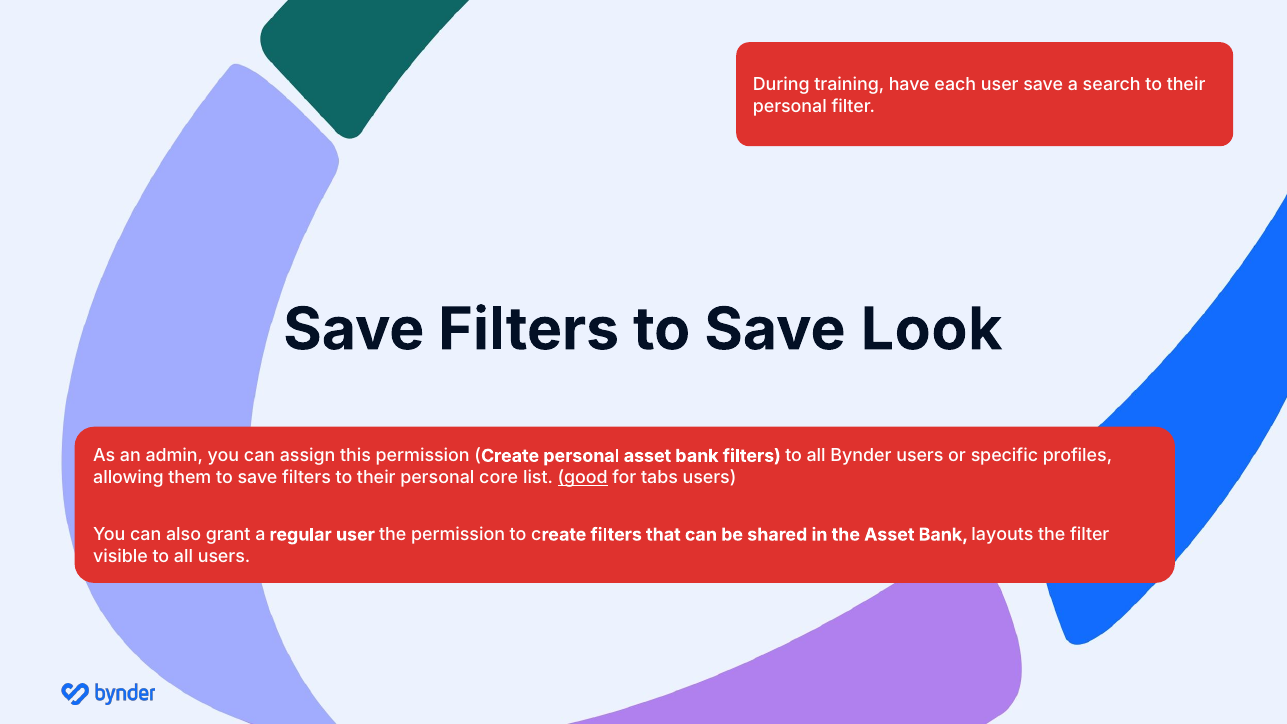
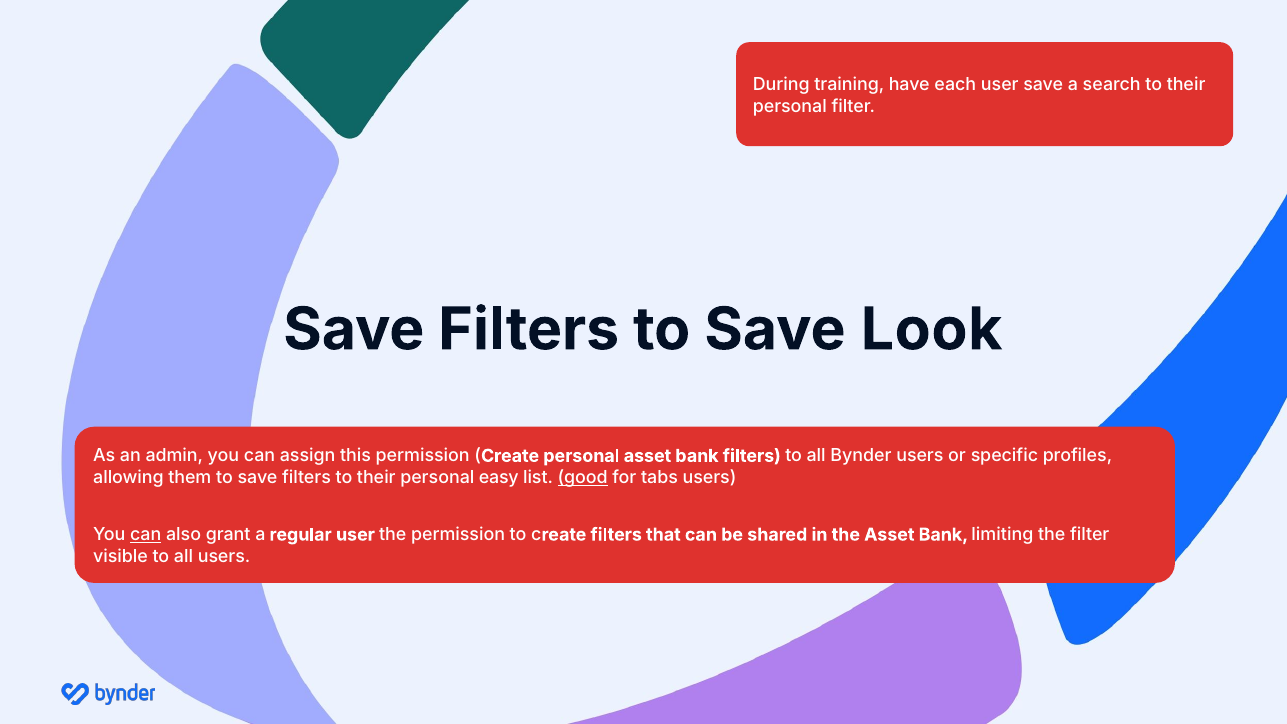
core: core -> easy (499, 477)
can underline: none -> present (146, 535)
layouts: layouts -> limiting (1002, 535)
